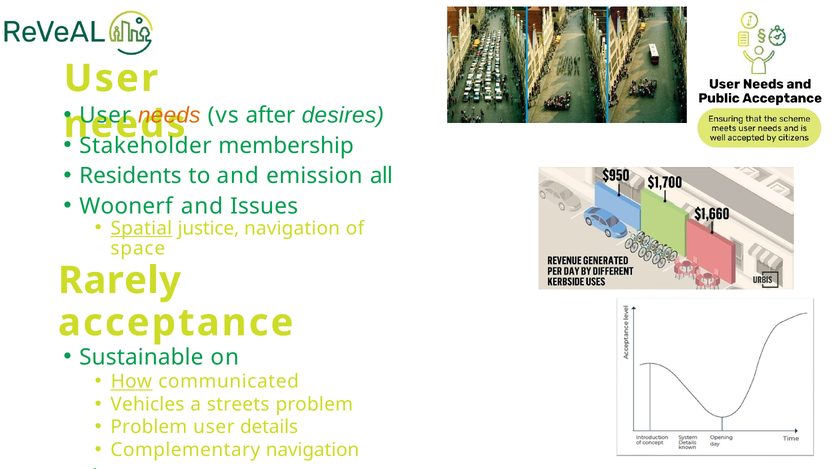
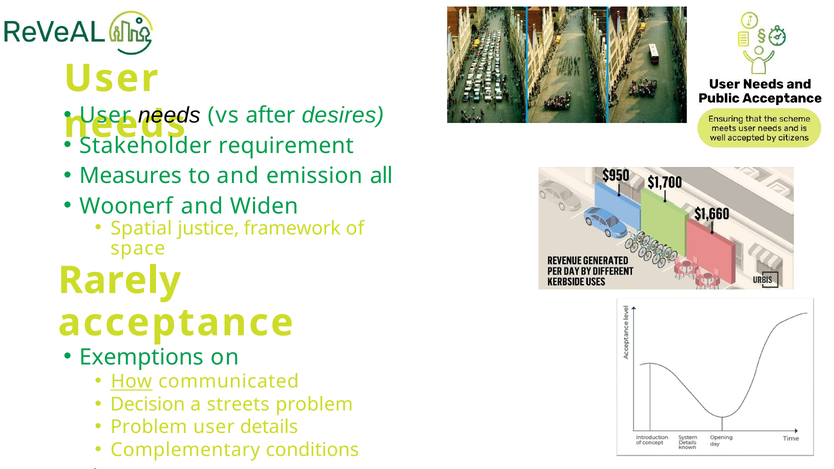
needs colour: orange -> black (169, 115)
membership: membership -> requirement (286, 146)
Residents: Residents -> Measures (130, 176)
Issues: Issues -> Widen (264, 206)
Spatial underline: present -> none (141, 228)
justice navigation: navigation -> framework (292, 228)
Sustainable: Sustainable -> Exemptions (141, 357)
Vehicles: Vehicles -> Decision (148, 405)
Complementary navigation: navigation -> conditions (312, 450)
